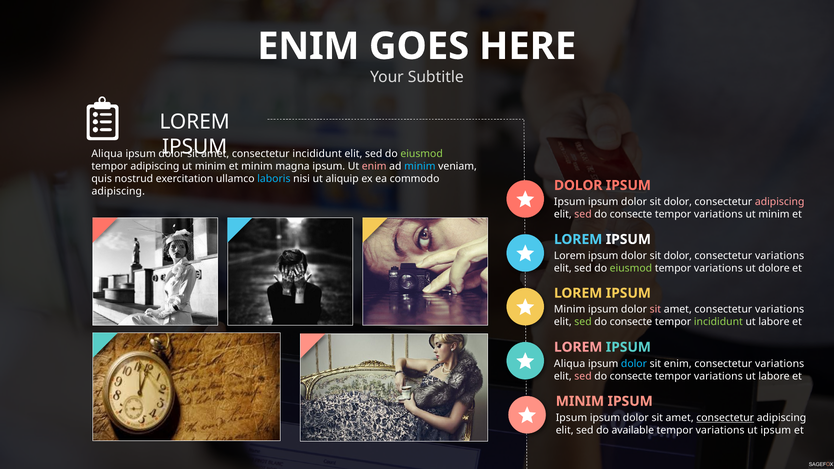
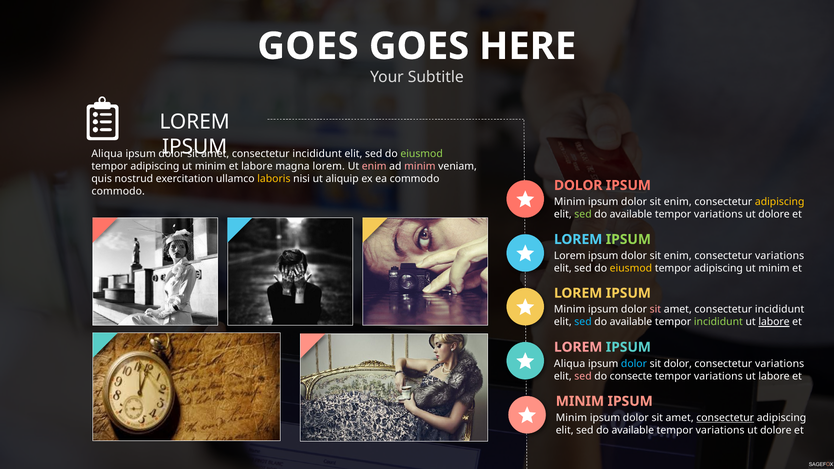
ENIM: ENIM -> GOES (308, 46)
minim: minim -> labore (257, 166)
magna ipsum: ipsum -> lorem (329, 166)
minim colour: light blue -> pink (420, 166)
laboris colour: light blue -> yellow (274, 179)
adipiscing: adipiscing -> commodo (118, 191)
Ipsum: Ipsum -> Minim (570, 202)
dolor: dolor -> enim (678, 202)
adipiscing colour: pink -> yellow (780, 202)
sed colour: pink -> light green (583, 214)
consecte: consecte -> available (631, 214)
minim: minim -> dolore (774, 214)
IPSUM colour: white -> light green (628, 239)
dolor: dolor -> enim (678, 256)
eiusmod colour: light green -> yellow (631, 268)
variations: variations -> adipiscing (718, 268)
dolore: dolore -> minim (774, 268)
variations: variations -> incididunt (780, 310)
sed colour: light green -> light blue (583, 322)
consecte: consecte -> available (631, 322)
labore underline: none -> present (774, 322)
sit enim: enim -> dolor (678, 364)
Ipsum: Ipsum -> Minim (571, 418)
ipsum: ipsum -> dolore (776, 430)
